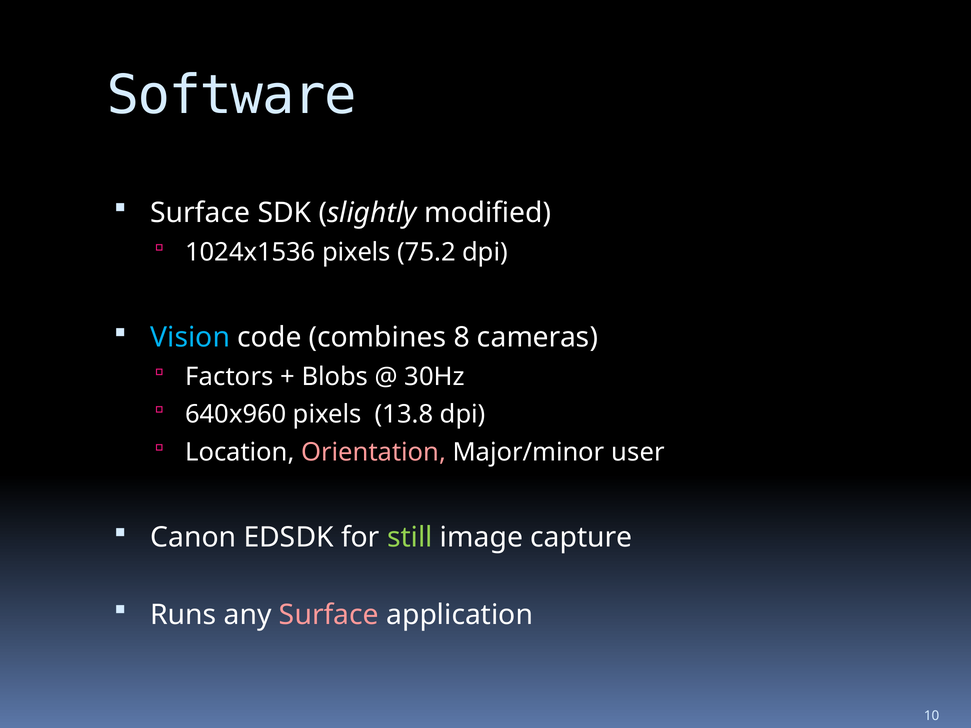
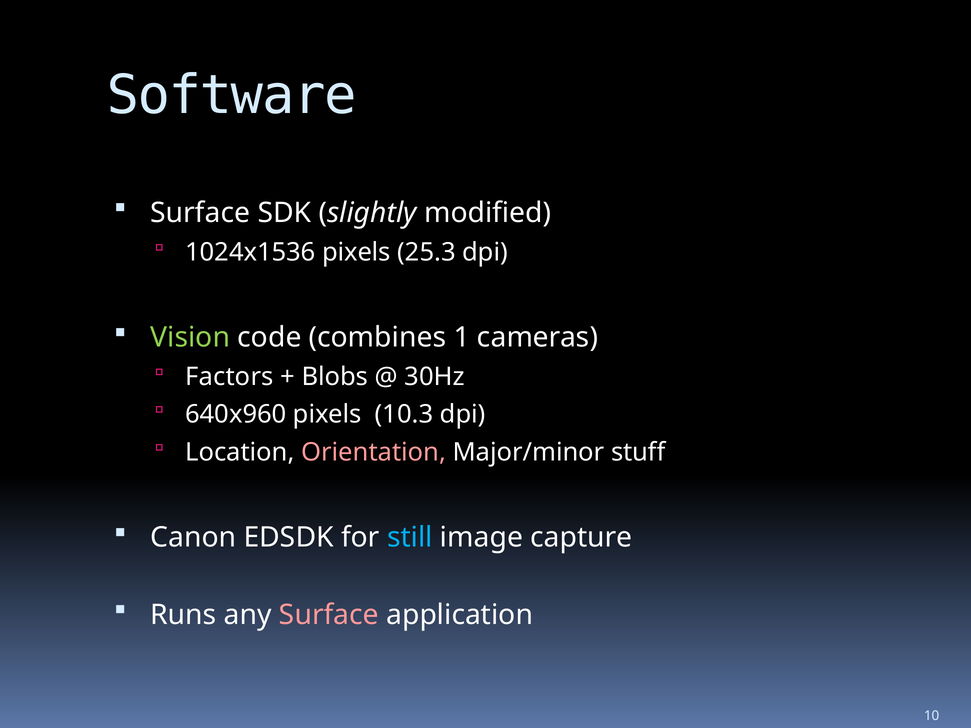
75.2: 75.2 -> 25.3 (427, 252)
Vision colour: light blue -> light green (190, 338)
8: 8 -> 1 (462, 338)
13.8: 13.8 -> 10.3 (404, 415)
user: user -> stuff (638, 452)
still colour: light green -> light blue (410, 538)
